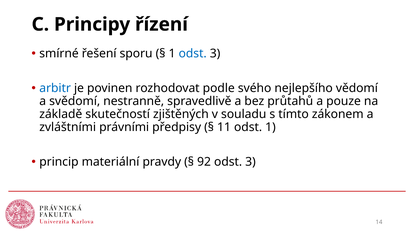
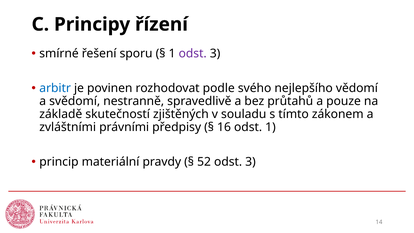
odst colour: blue -> purple (193, 54)
11: 11 -> 16 (224, 127)
92: 92 -> 52 (204, 162)
